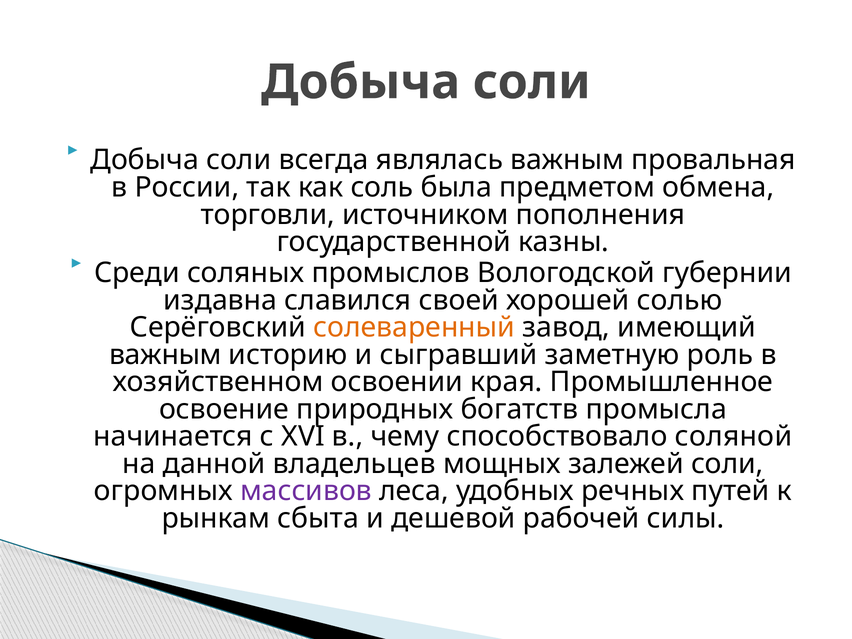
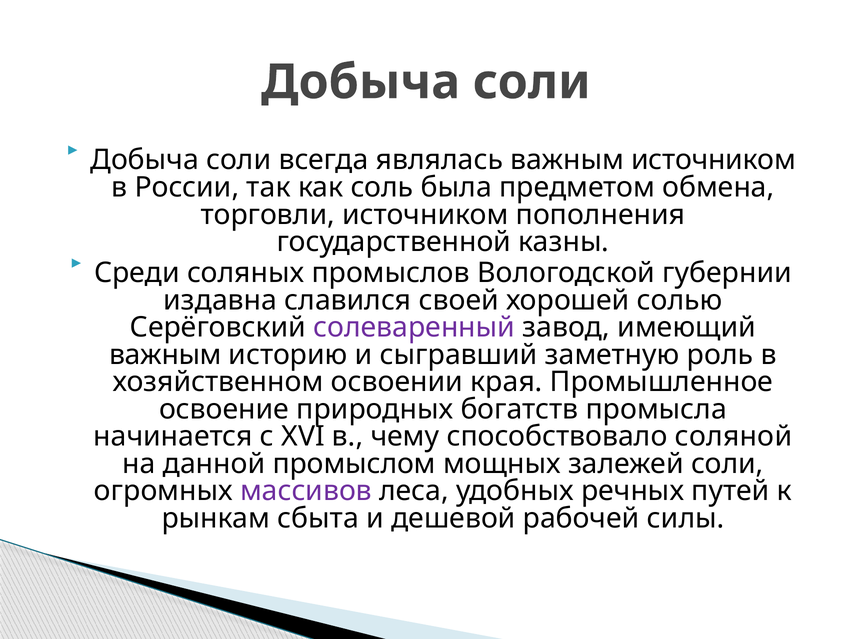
важным провальная: провальная -> источником (714, 160)
солеваренный colour: orange -> purple (414, 327)
владельцев: владельцев -> промыслом (354, 464)
